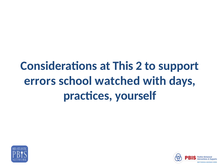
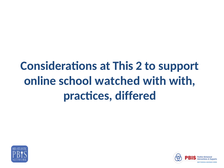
errors: errors -> online (40, 81)
with days: days -> with (182, 81)
yourself: yourself -> differed (136, 96)
